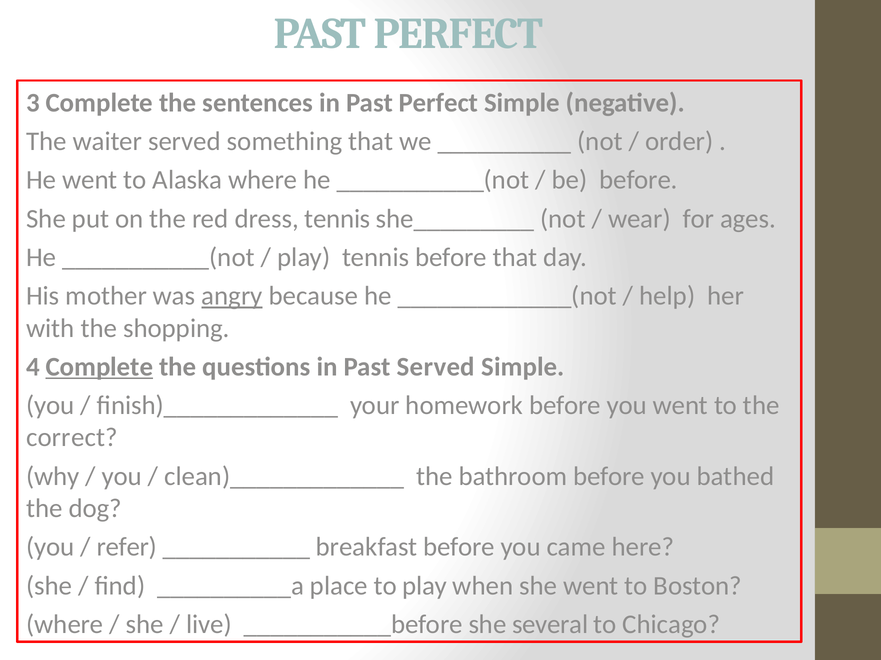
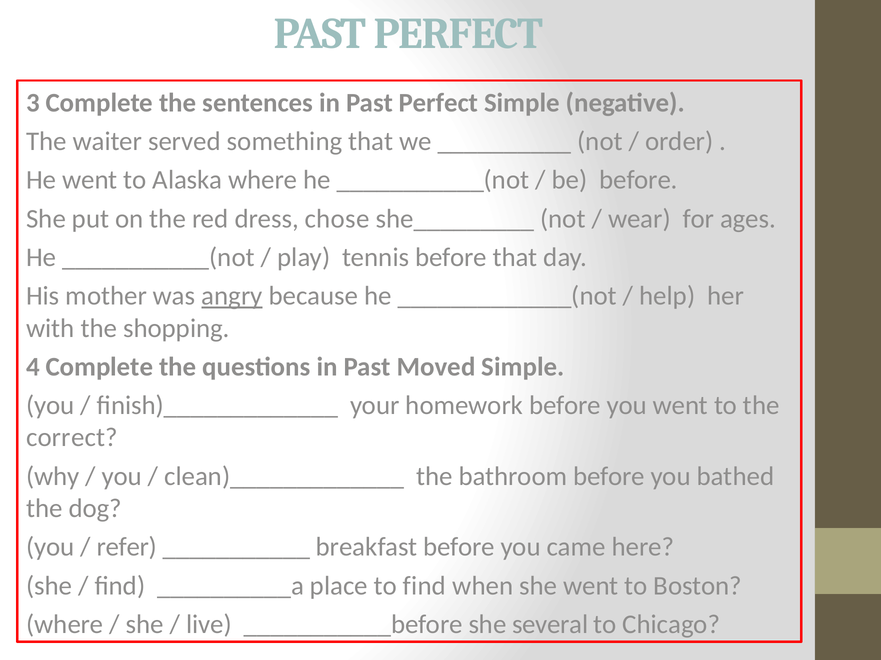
dress tennis: tennis -> chose (337, 219)
Complete underline: present -> none (99, 367)
Past Served: Served -> Moved (436, 367)
to play: play -> find (424, 586)
